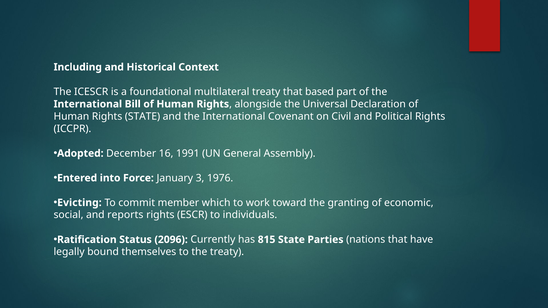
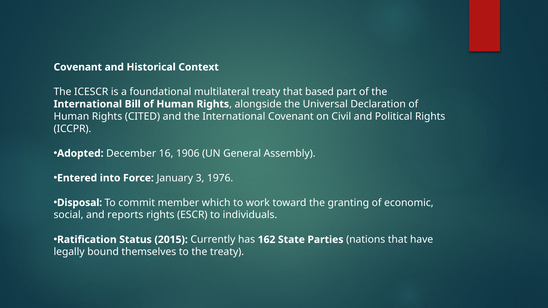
Including: Including -> Covenant (78, 67)
Rights STATE: STATE -> CITED (142, 116)
1991: 1991 -> 1906 (188, 153)
Evicting: Evicting -> Disposal (80, 203)
2096: 2096 -> 2015 (171, 240)
815: 815 -> 162 (267, 240)
